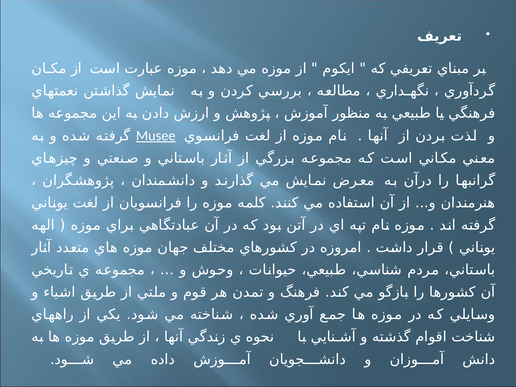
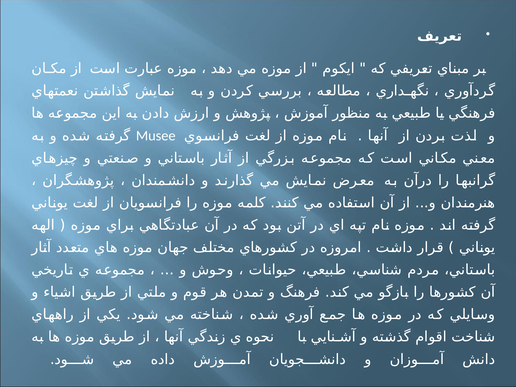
Musee underline: present -> none (156, 136)
